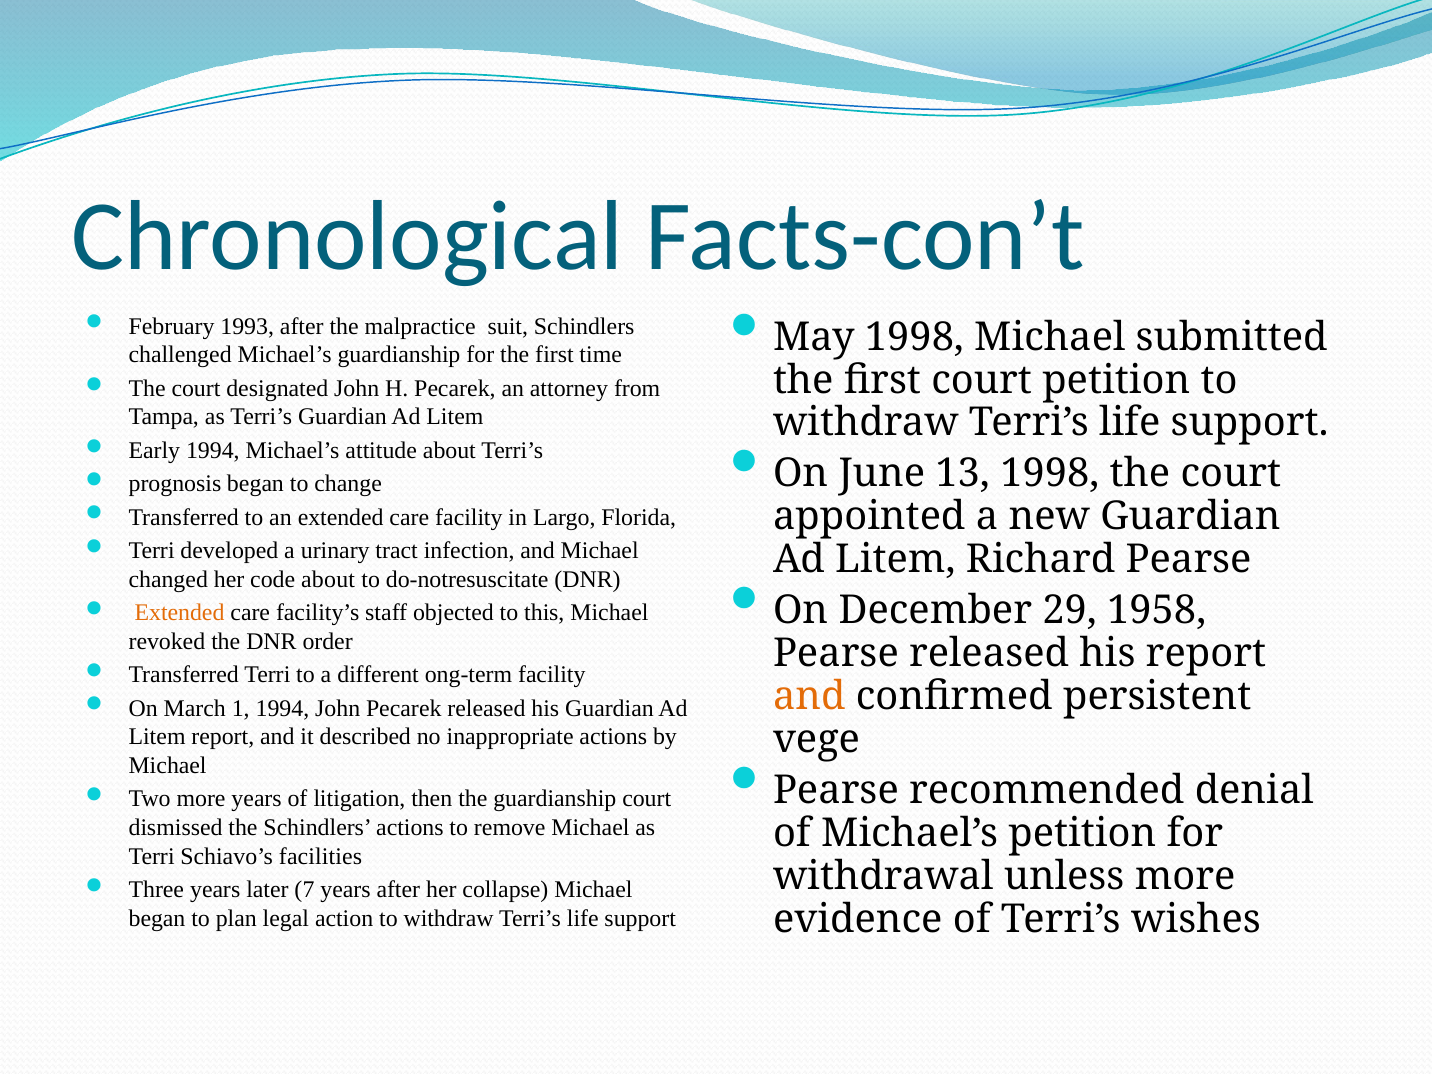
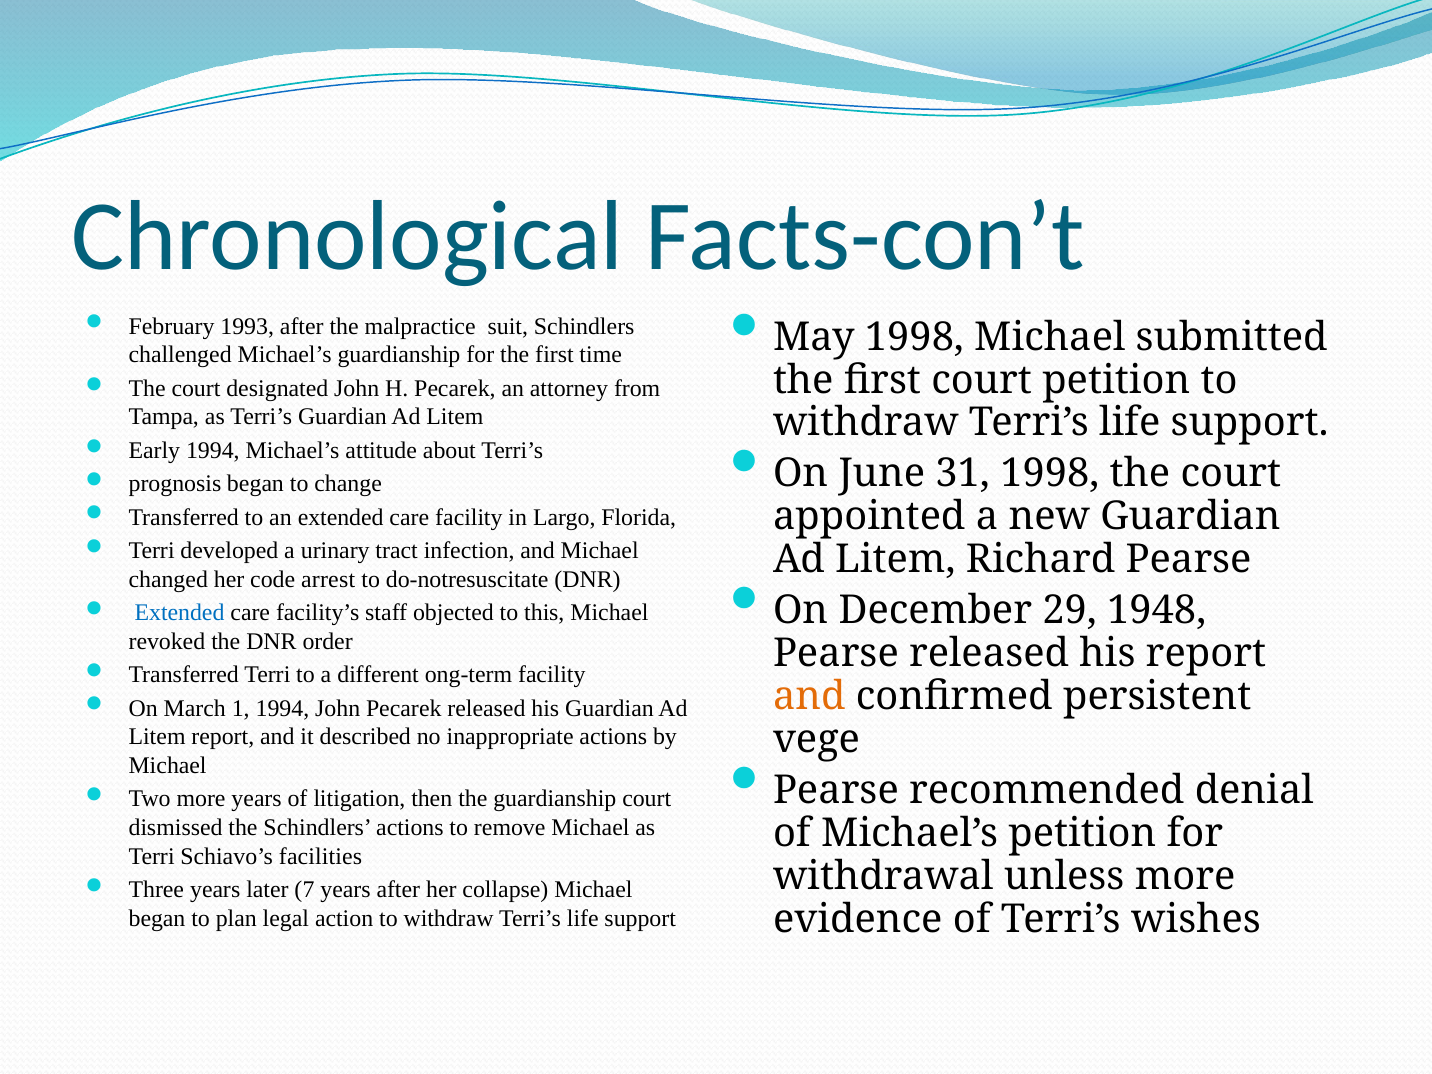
13: 13 -> 31 (963, 474)
code about: about -> arrest (328, 579)
1958: 1958 -> 1948 (1157, 610)
Extended colour: orange -> blue (180, 613)
